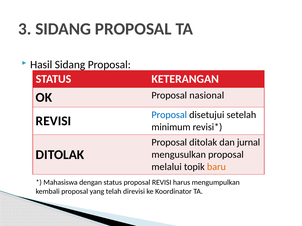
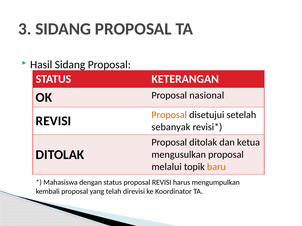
Proposal colour: blue -> orange (169, 115)
minimum: minimum -> sebanyak (171, 127)
jurnal: jurnal -> ketua (248, 143)
